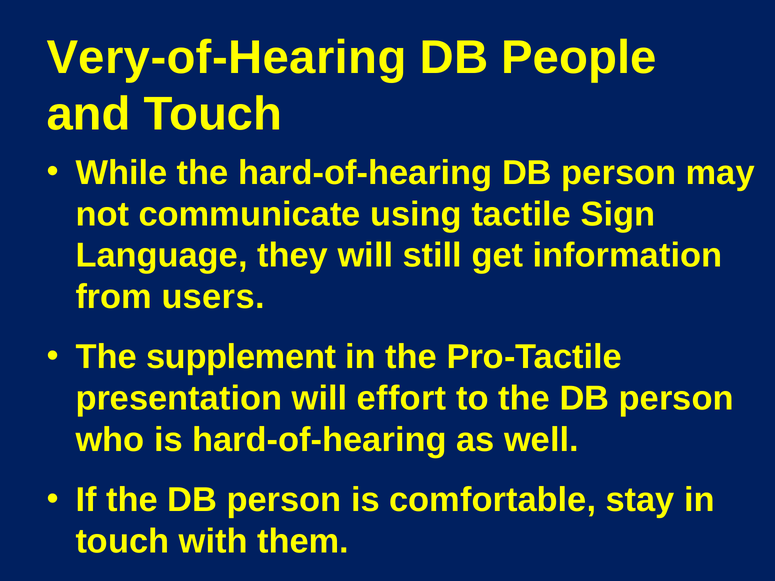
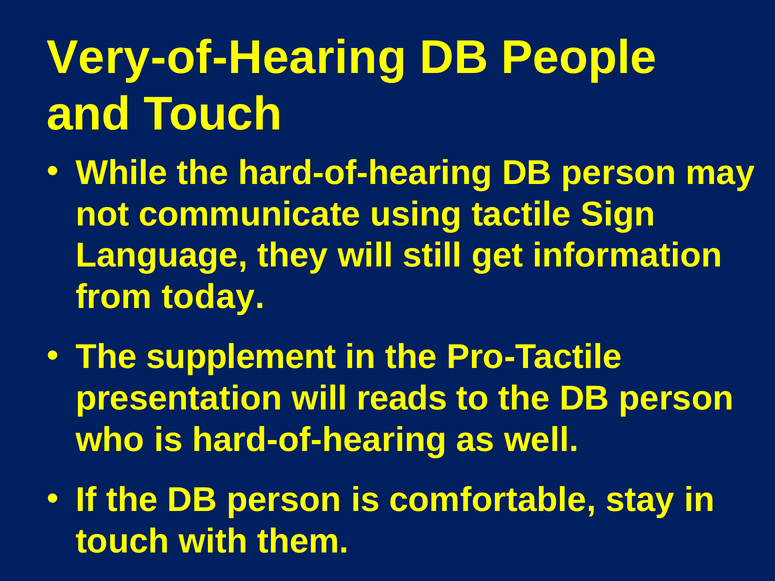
users: users -> today (213, 297)
effort: effort -> reads (402, 399)
